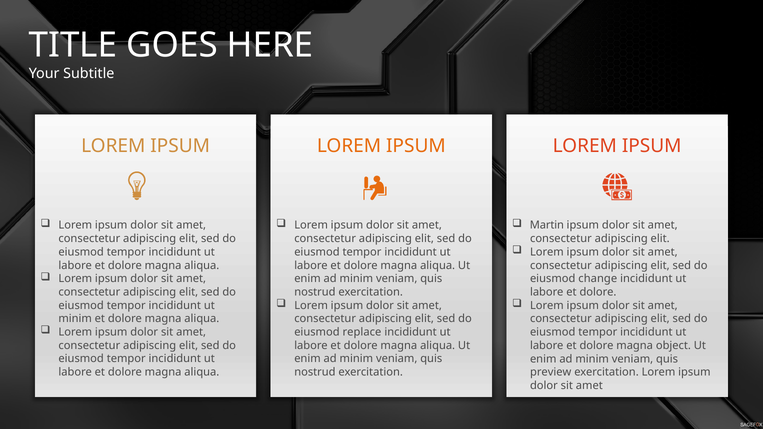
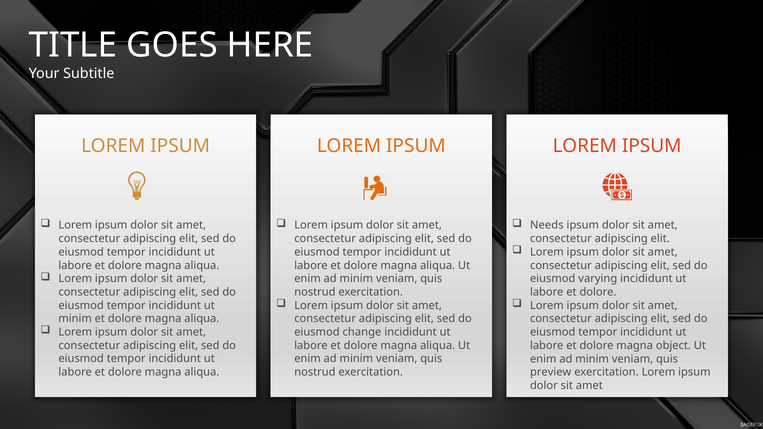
Martin: Martin -> Needs (547, 225)
change: change -> varying (598, 279)
replace: replace -> change (362, 332)
